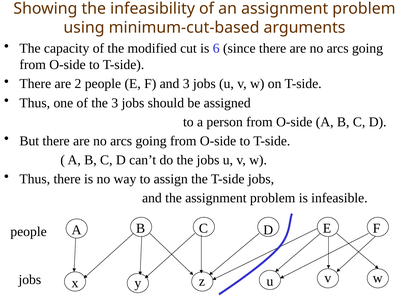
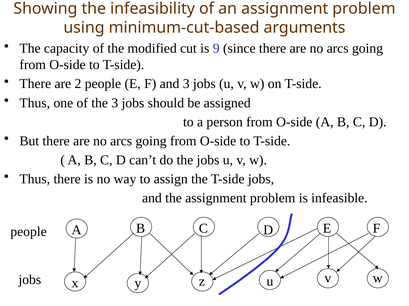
6: 6 -> 9 (216, 49)
